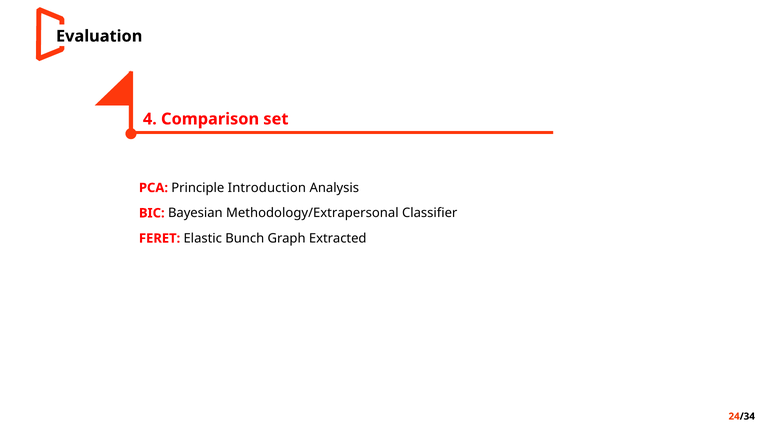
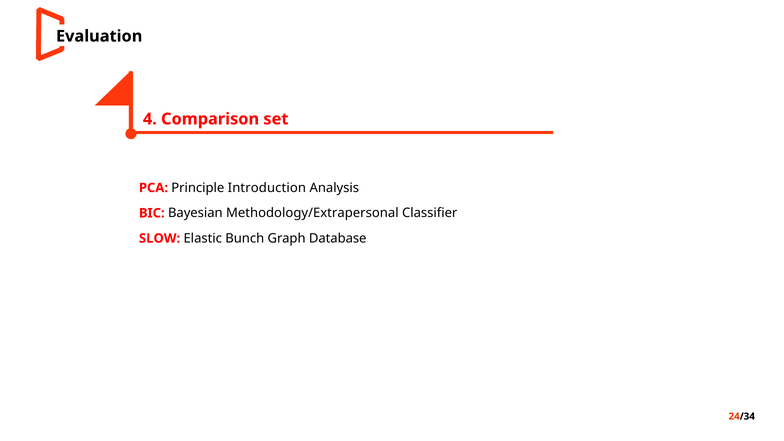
FERET: FERET -> SLOW (160, 238)
Extracted: Extracted -> Database (338, 238)
